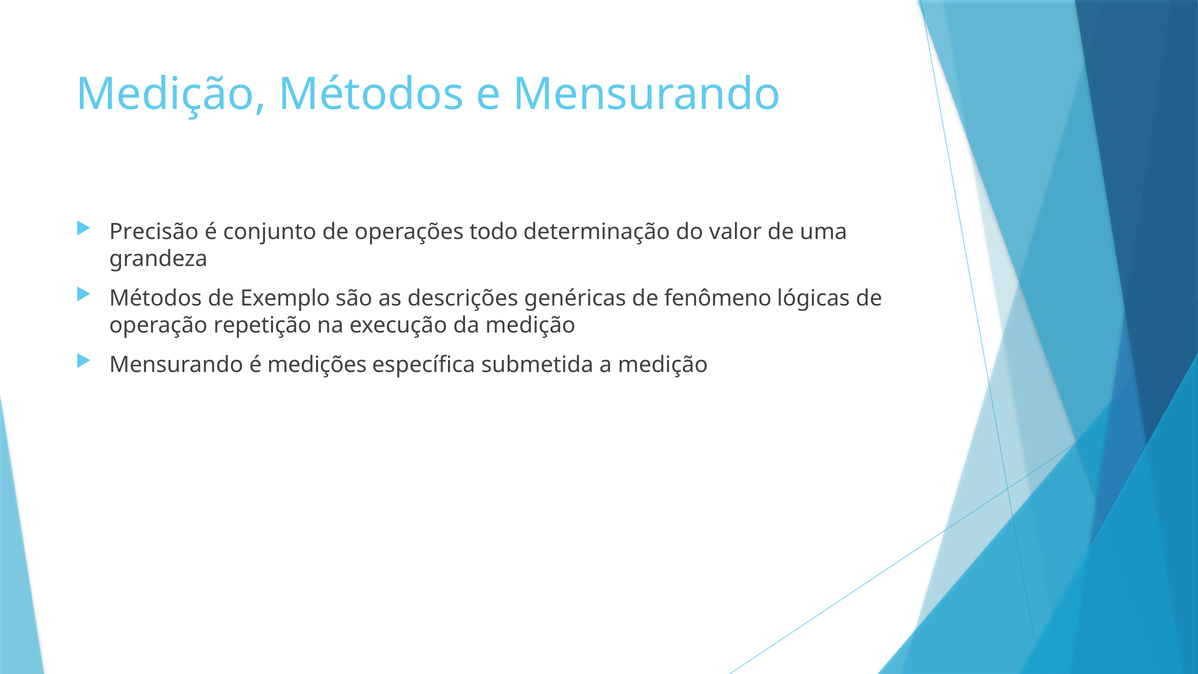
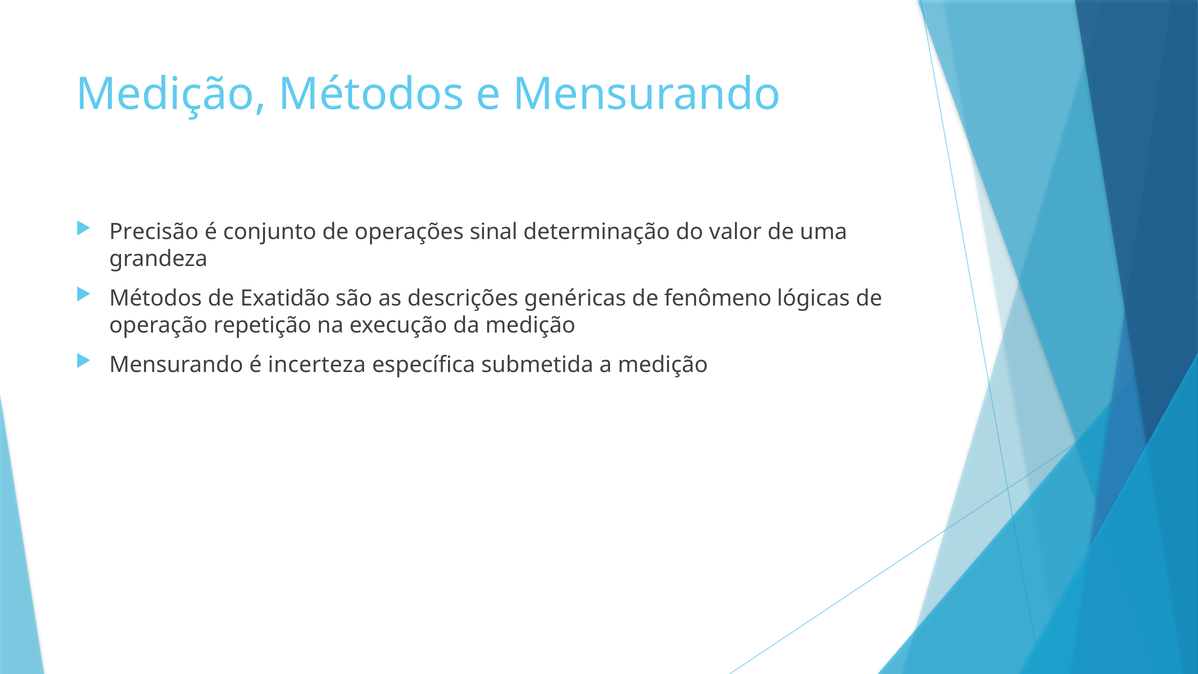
todo: todo -> sinal (494, 232)
Exemplo: Exemplo -> Exatidão (285, 298)
medições: medições -> incerteza (317, 365)
